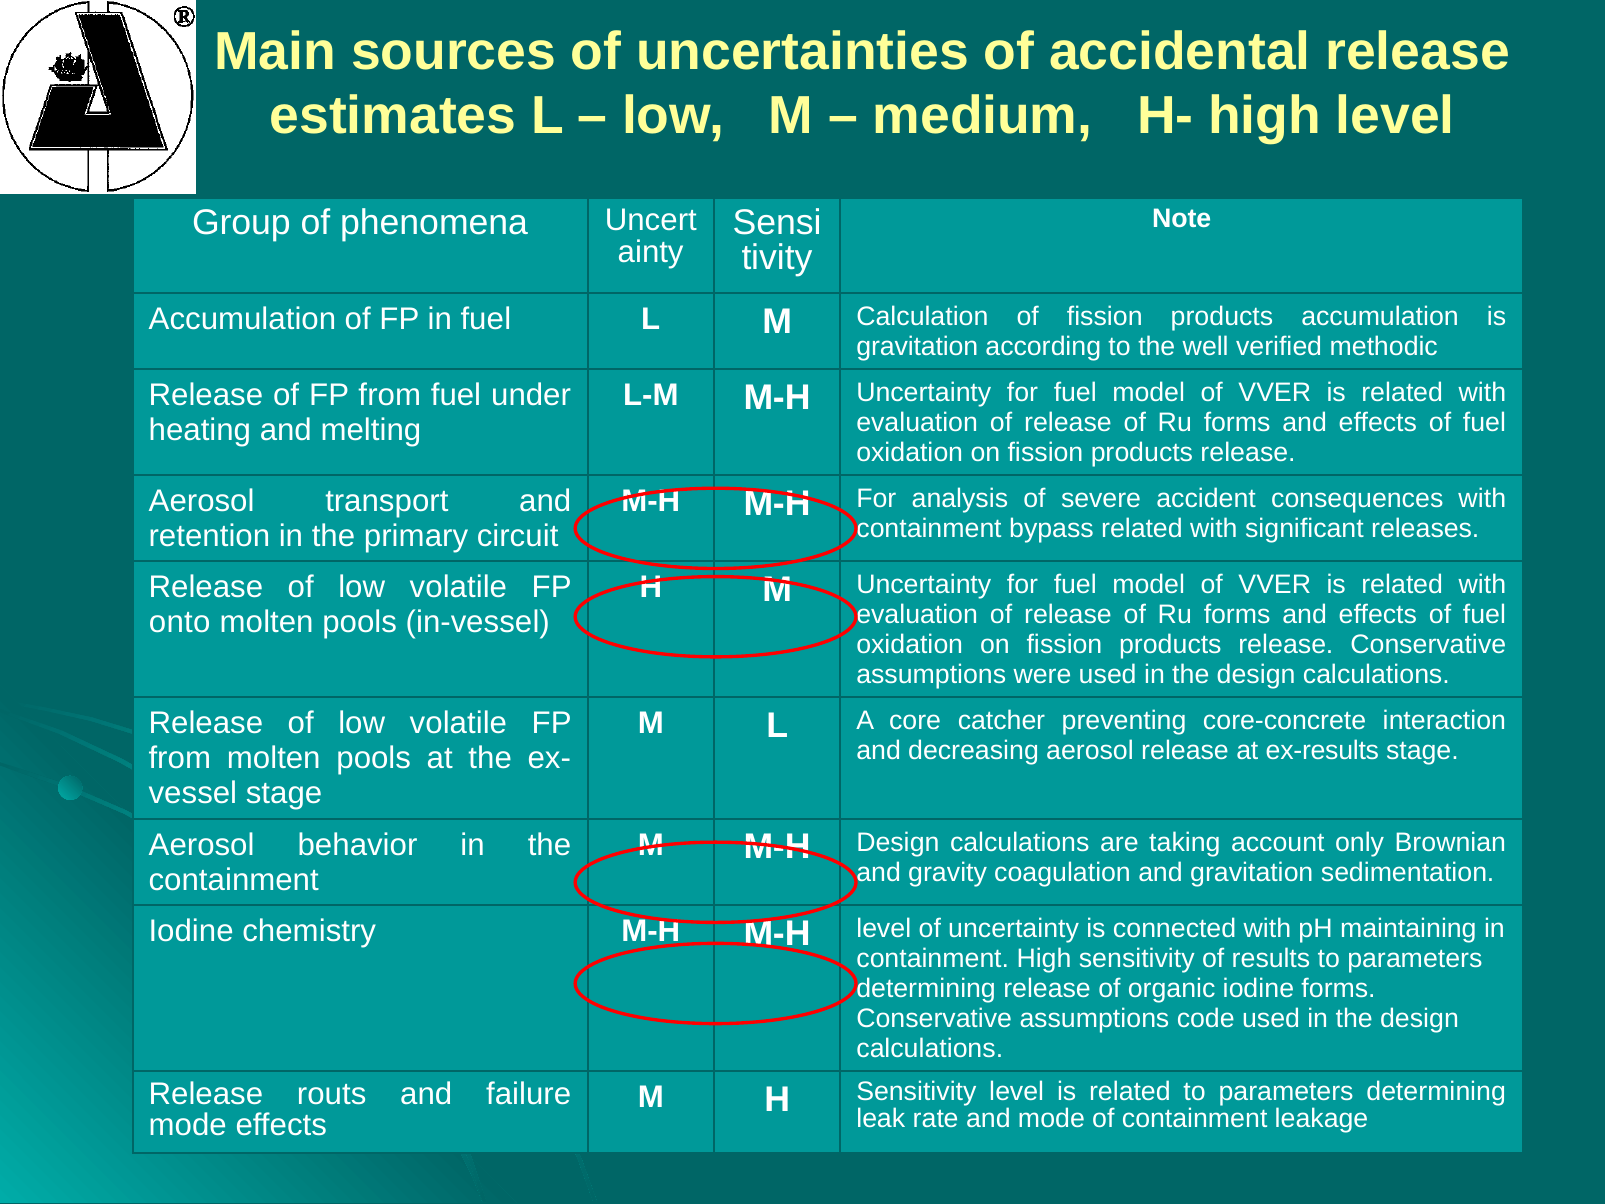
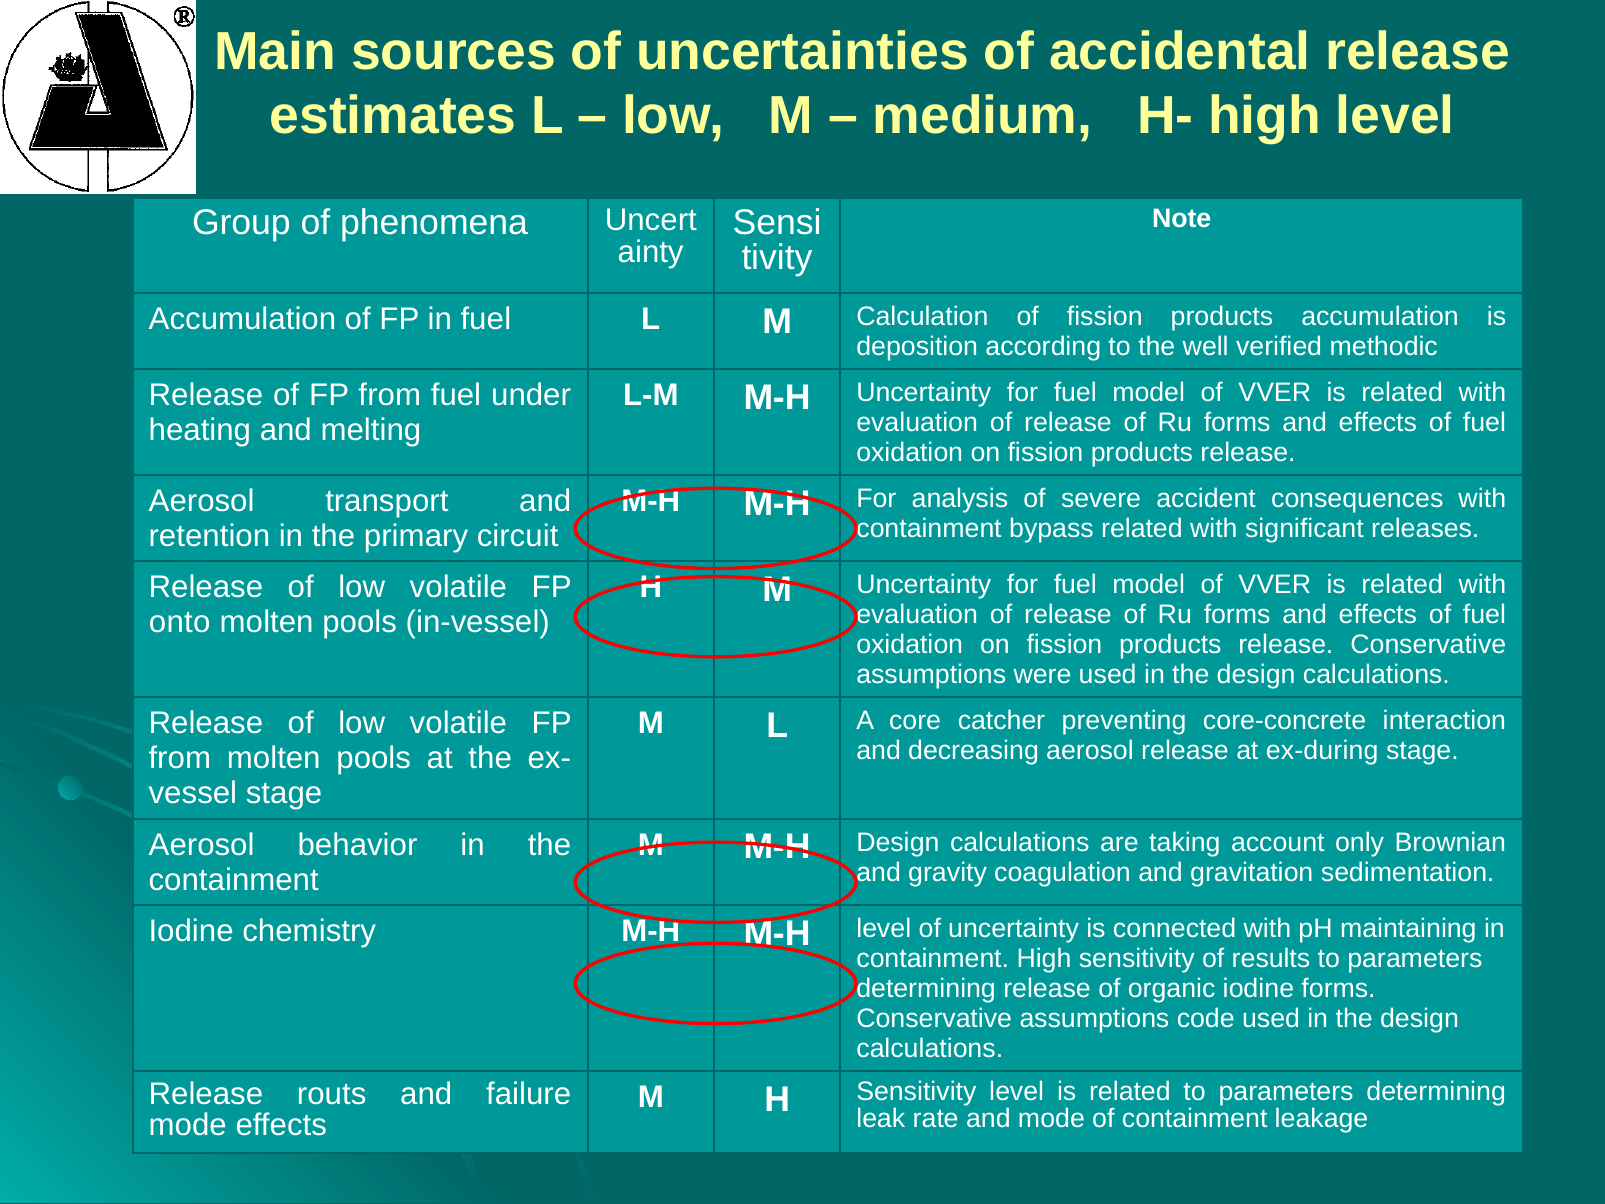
gravitation: gravitation -> deposition (917, 347)
ex-results: ex-results -> ex-during (1322, 751)
